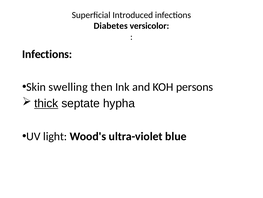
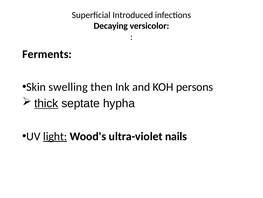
Diabetes: Diabetes -> Decaying (111, 26)
Infections: Infections -> Ferments (47, 54)
light underline: none -> present (55, 136)
blue: blue -> nails (176, 136)
